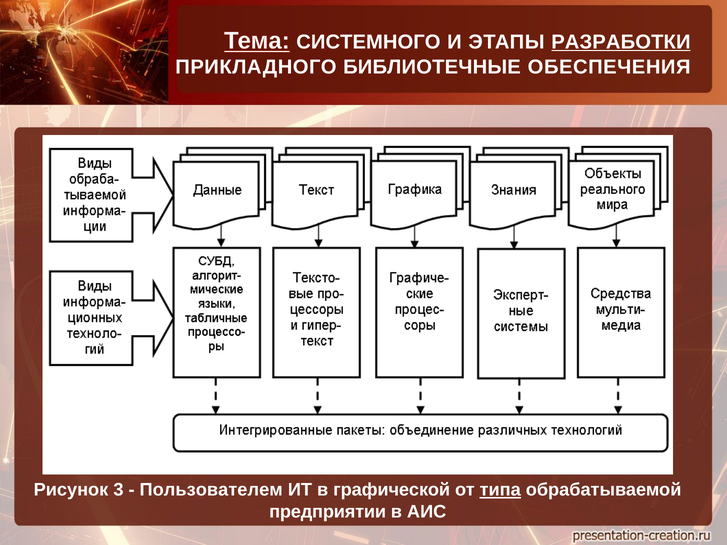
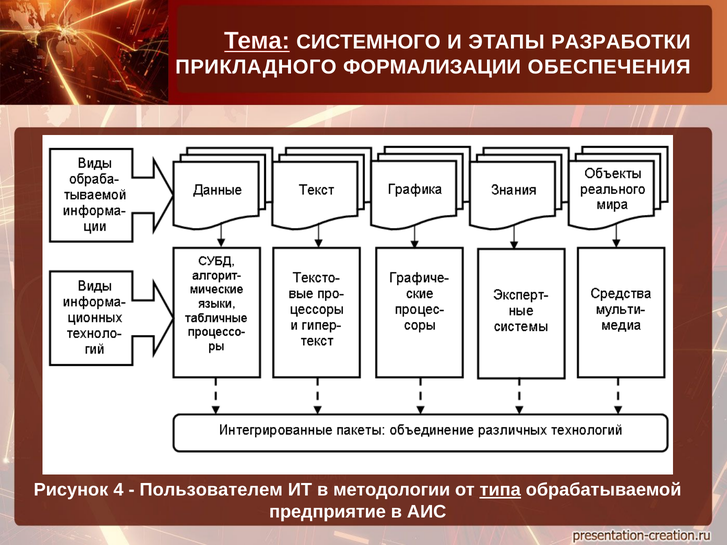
РАЗРАБОТКИ underline: present -> none (621, 42)
БИБЛИОТЕЧНЫЕ: БИБЛИОТЕЧНЫЕ -> ФОРМАЛИЗАЦИИ (432, 67)
3: 3 -> 4 (118, 490)
графической: графической -> методологии (392, 490)
предприятии: предприятии -> предприятие (328, 512)
